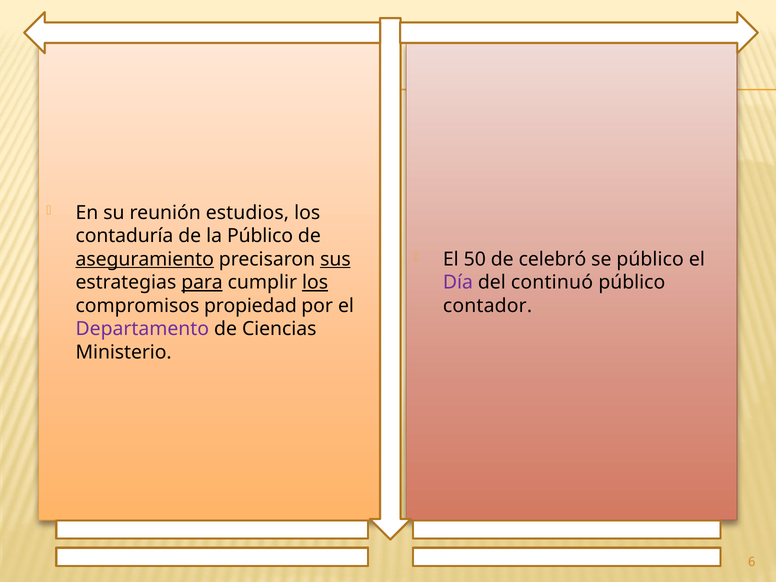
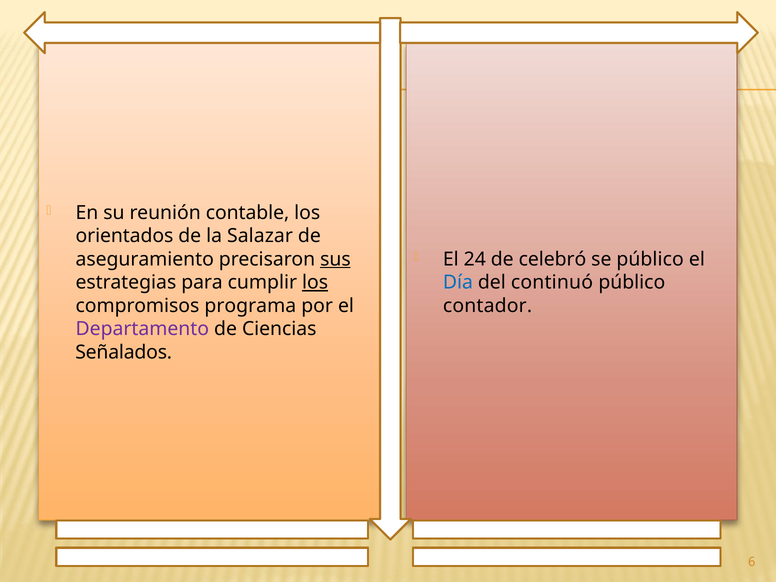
estudios: estudios -> contable (248, 213)
contaduría: contaduría -> orientados (124, 236)
la Público: Público -> Salazar (260, 236)
50: 50 -> 24 (475, 259)
aseguramiento underline: present -> none (145, 259)
para underline: present -> none (202, 282)
Día colour: purple -> blue (458, 282)
propiedad: propiedad -> programa (250, 306)
Ministerio: Ministerio -> Señalados (124, 352)
